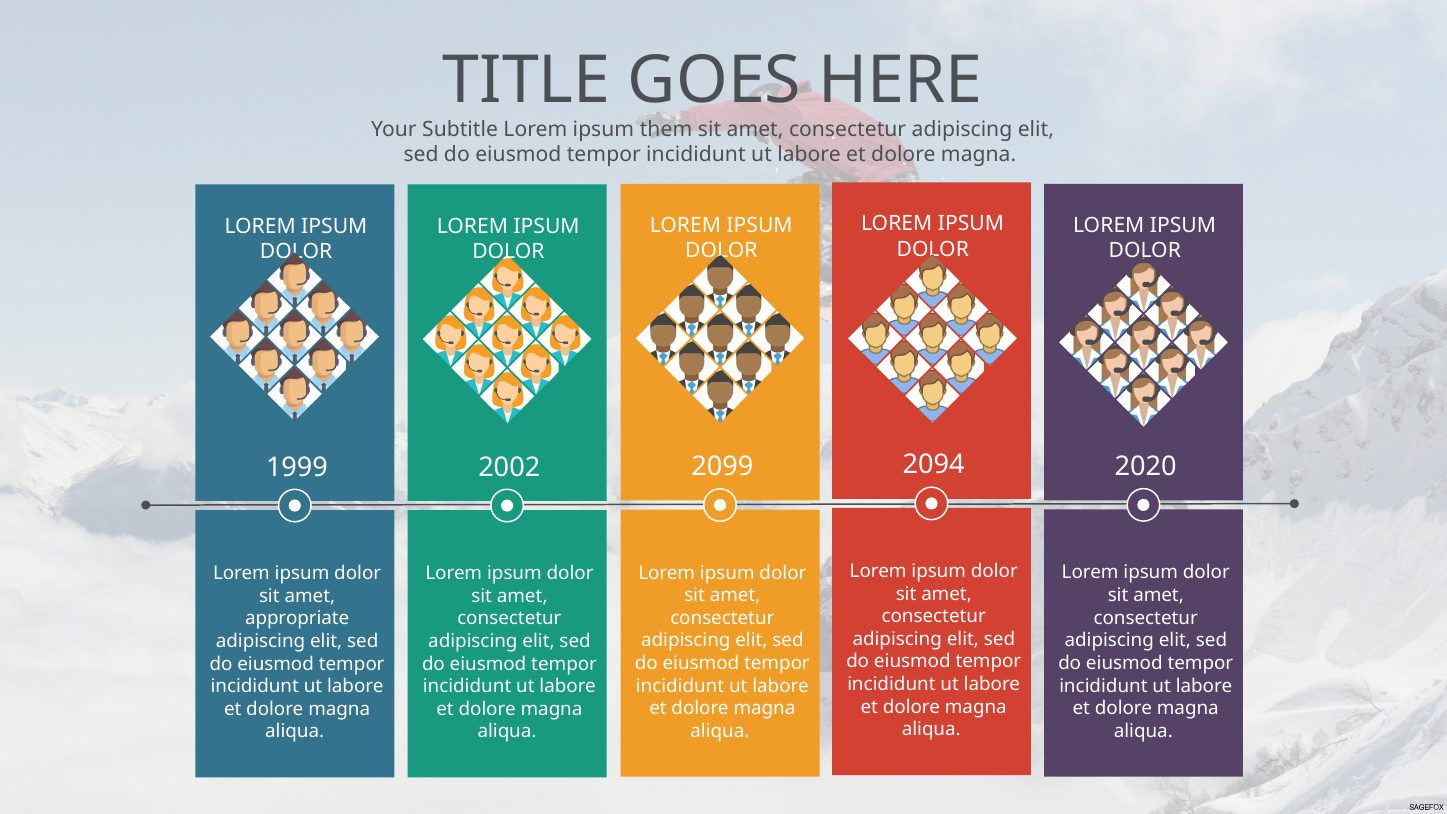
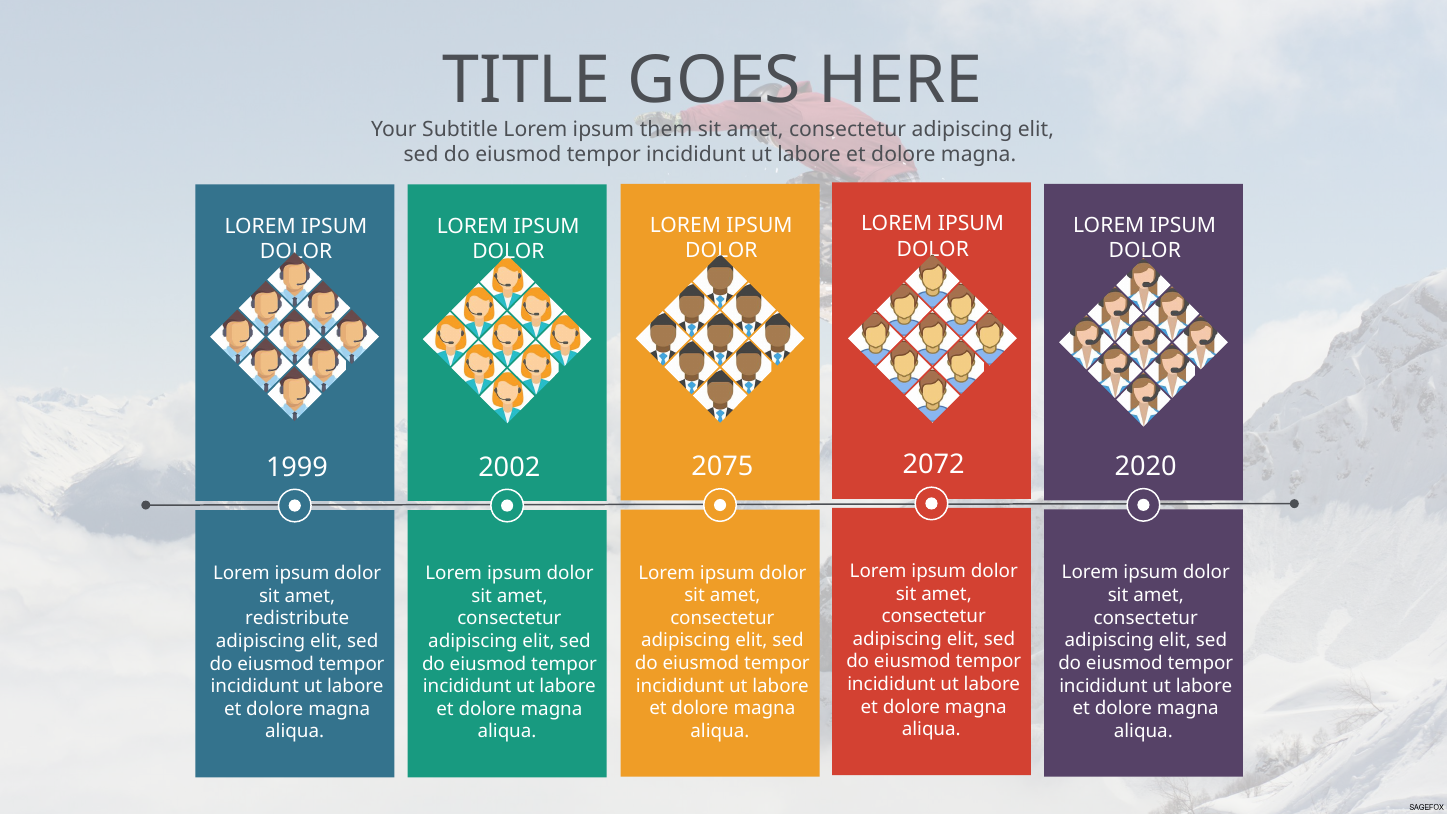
2094: 2094 -> 2072 (934, 465)
2099: 2099 -> 2075 (722, 467)
appropriate: appropriate -> redistribute (297, 619)
